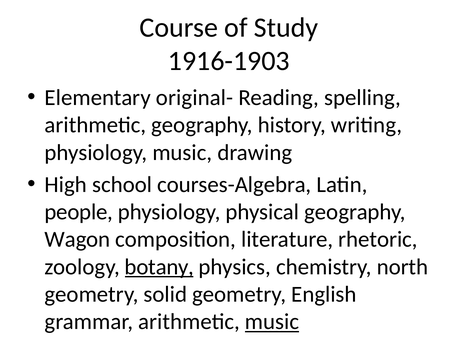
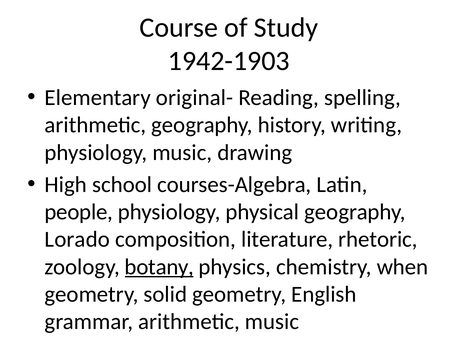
1916-1903: 1916-1903 -> 1942-1903 (229, 61)
Wagon: Wagon -> Lorado (77, 240)
north: north -> when (402, 267)
music underline: present -> none (272, 322)
